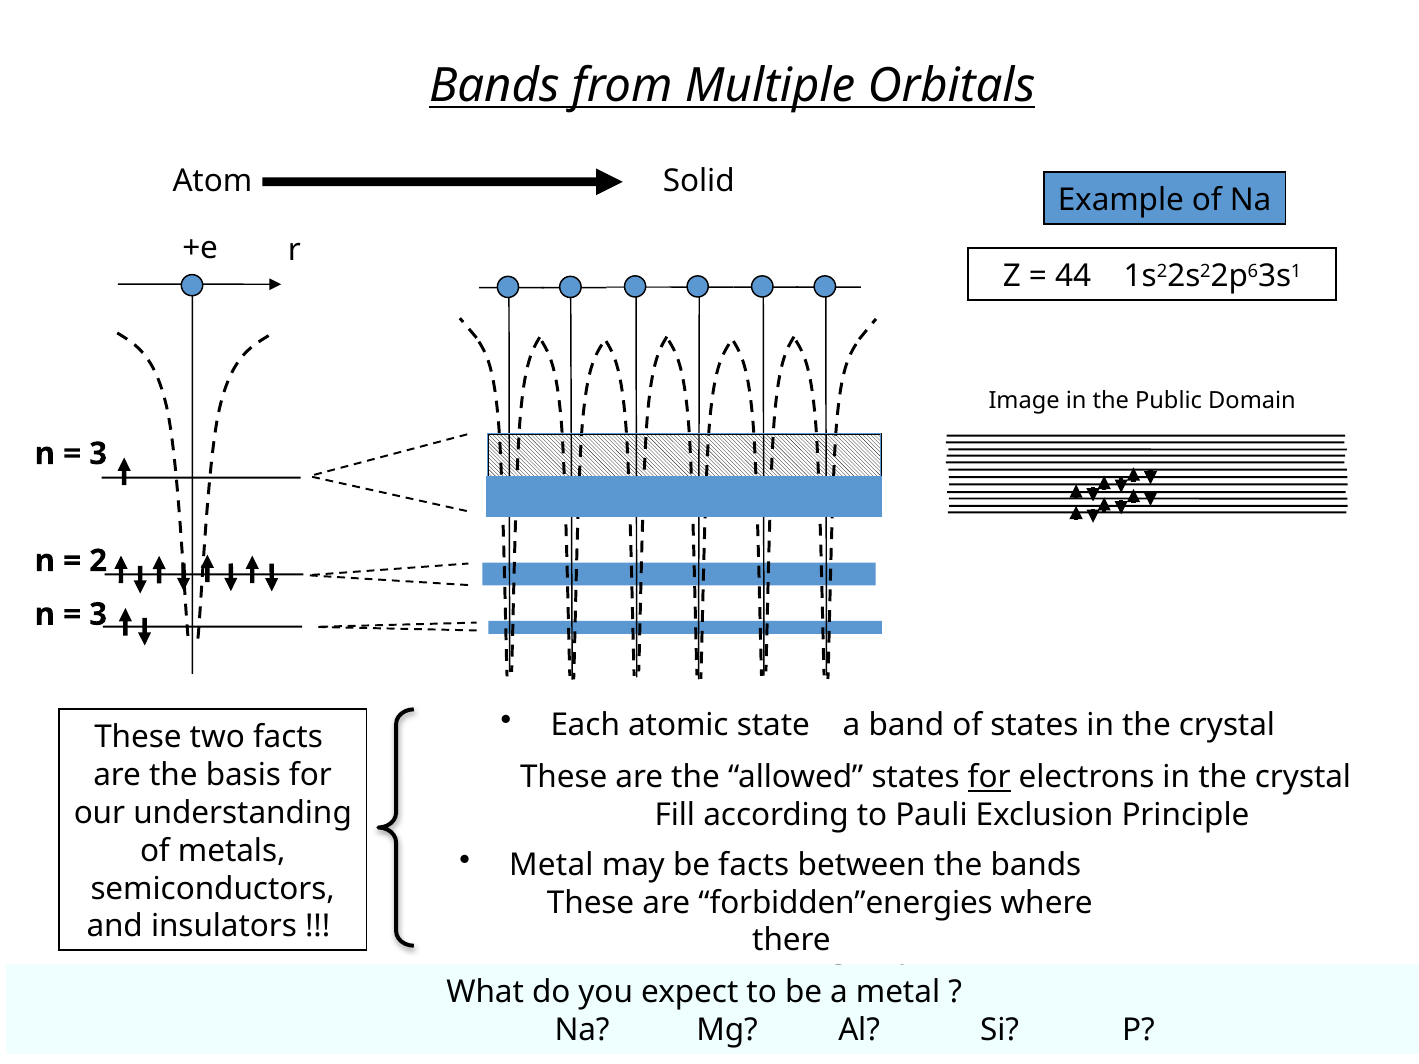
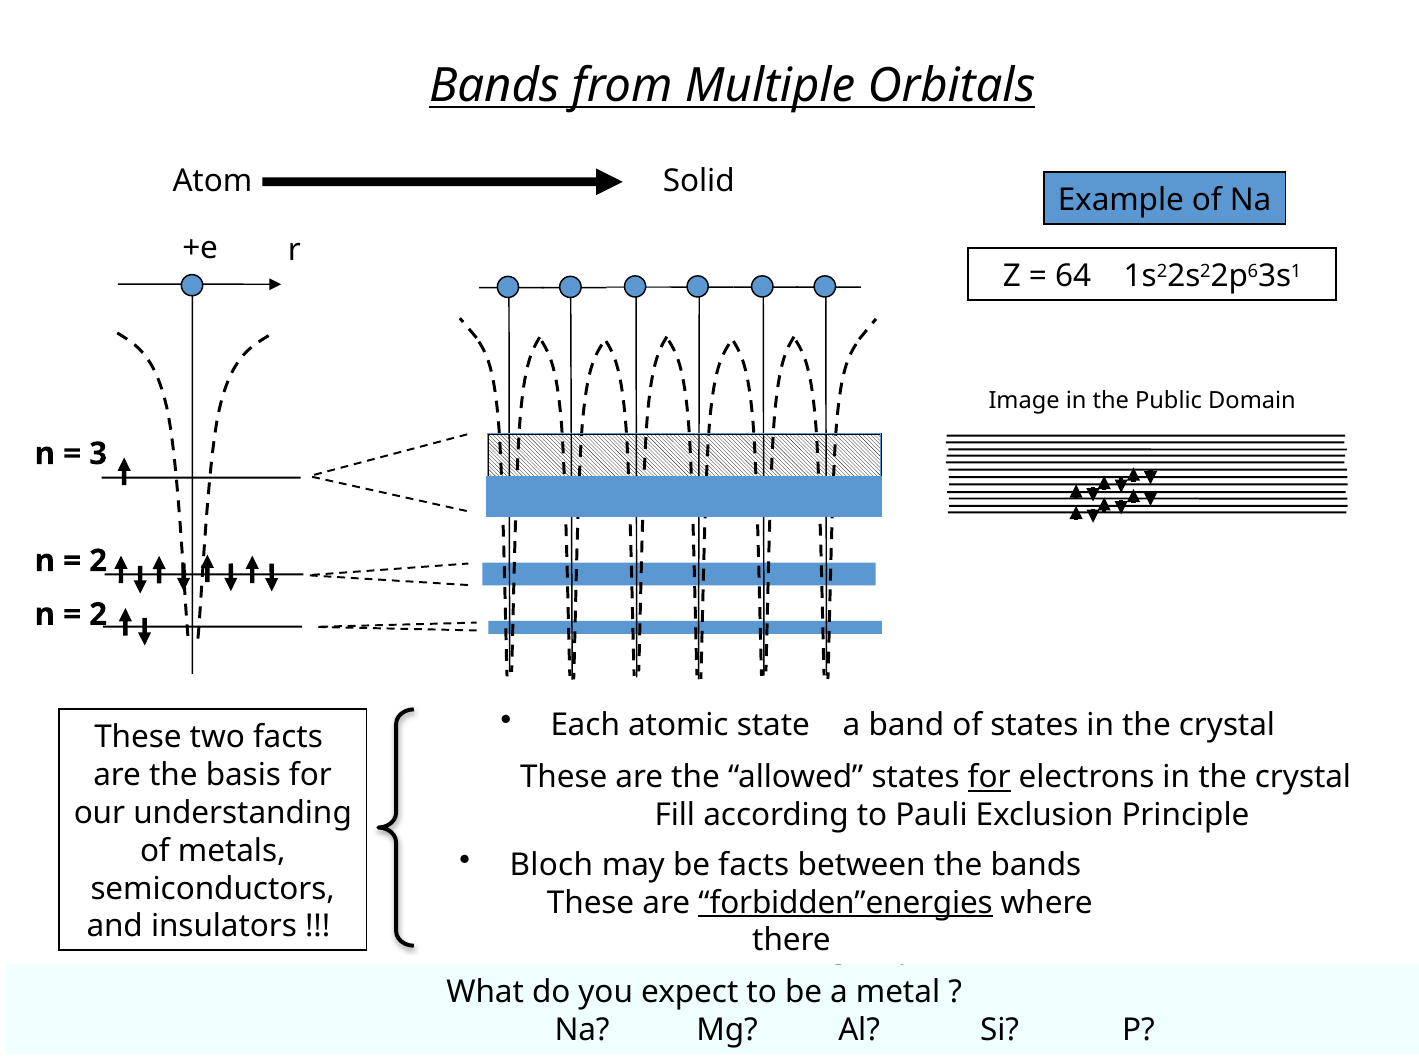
44: 44 -> 64 (1073, 276)
3: 3 -> 2 (98, 615)
Metal: Metal -> Bloch (551, 865)
forbidden”energies underline: none -> present (846, 903)
